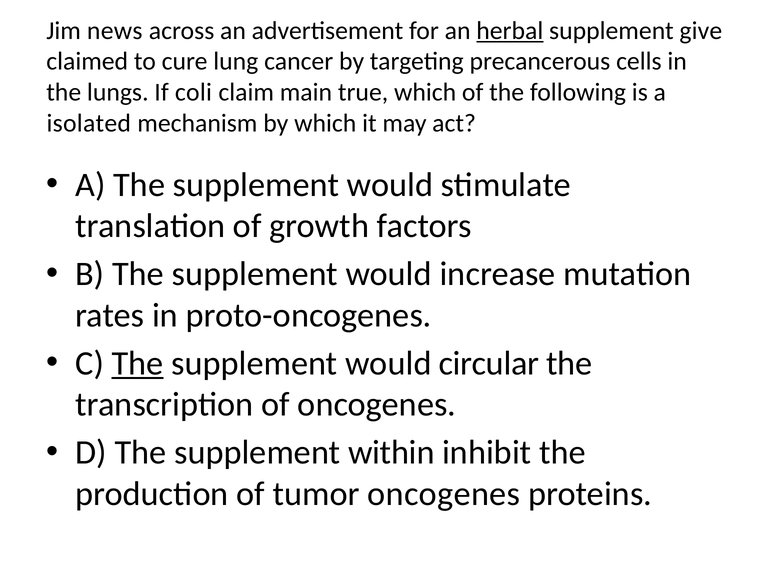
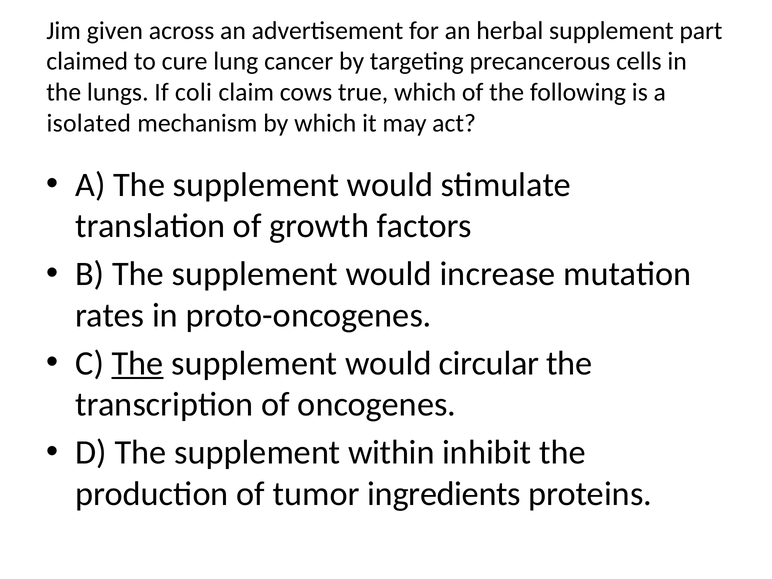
news: news -> given (115, 31)
herbal underline: present -> none (510, 31)
give: give -> part (701, 31)
main: main -> cows (306, 92)
tumor oncogenes: oncogenes -> ingredients (444, 494)
